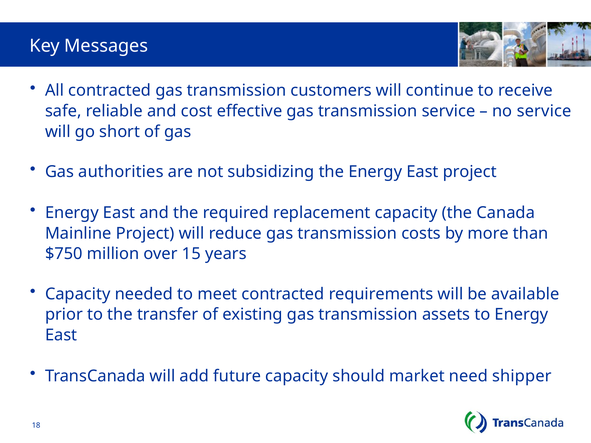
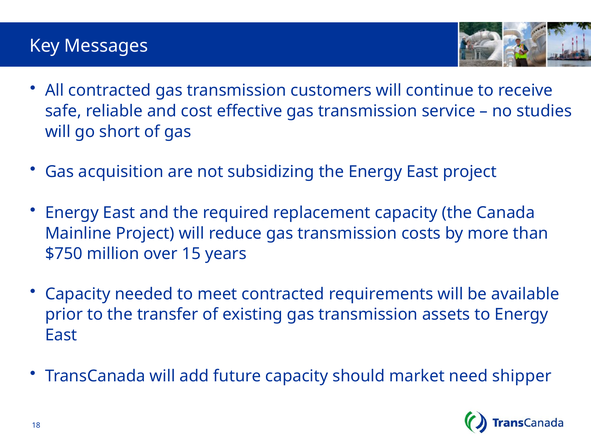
no service: service -> studies (544, 111)
authorities: authorities -> acquisition (121, 172)
